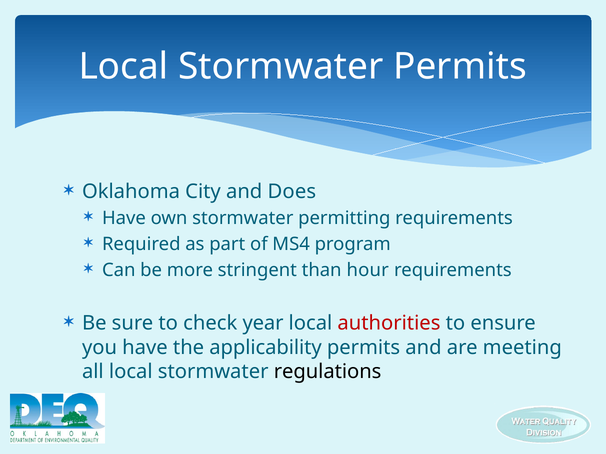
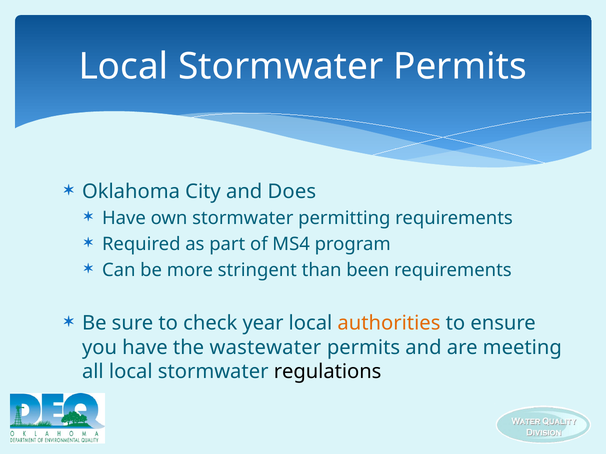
hour: hour -> been (368, 270)
authorities colour: red -> orange (389, 324)
applicability: applicability -> wastewater (265, 348)
